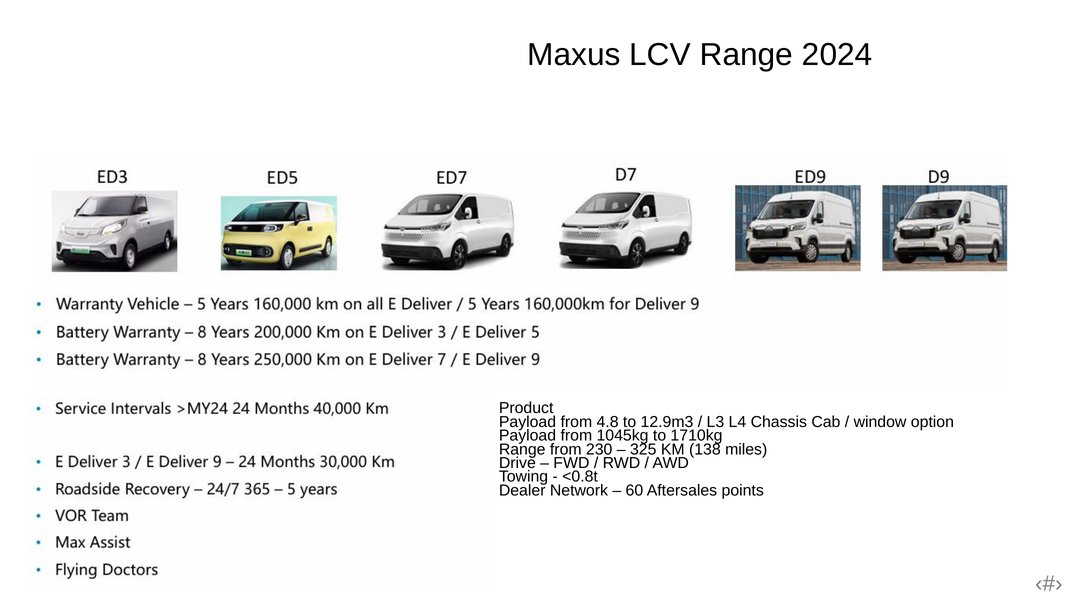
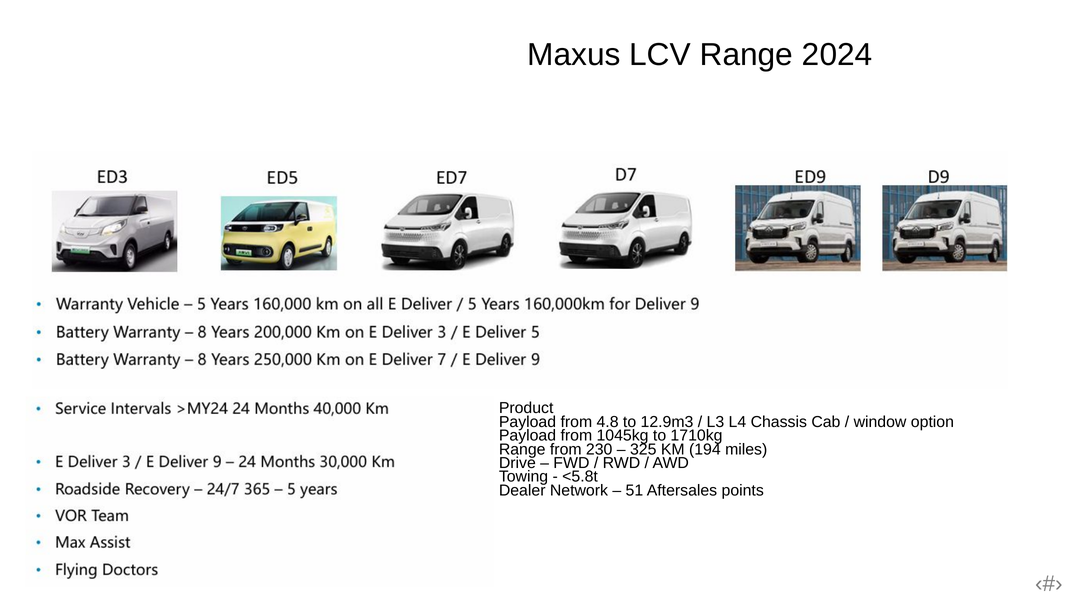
138: 138 -> 194 (705, 449)
<0.8t: <0.8t -> <5.8t (580, 476)
60: 60 -> 51 (634, 490)
